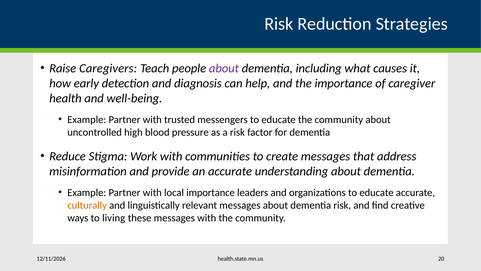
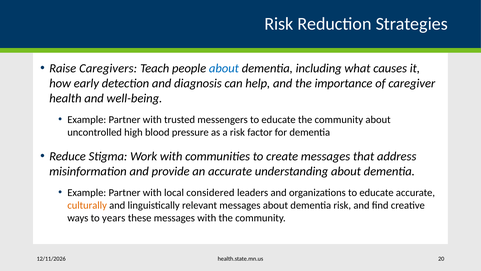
about colour: purple -> blue (224, 68)
local importance: importance -> considered (210, 192)
living: living -> years (114, 218)
